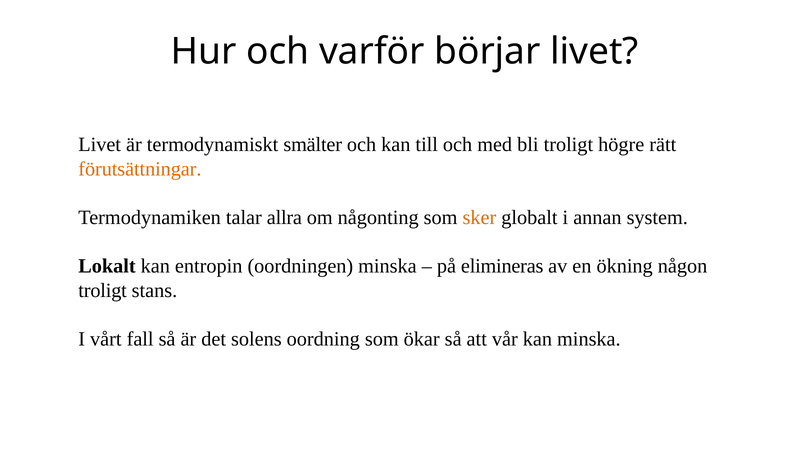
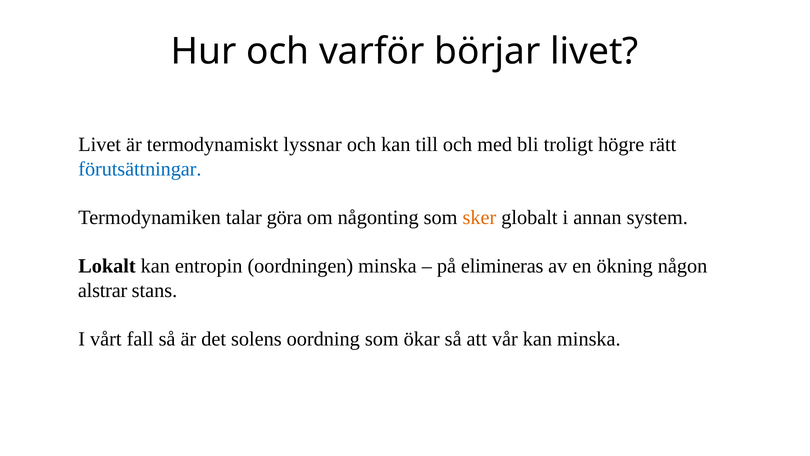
smälter: smälter -> lyssnar (313, 145)
förutsättningar colour: orange -> blue (140, 169)
allra: allra -> göra (284, 217)
troligt: troligt -> alstrar (103, 290)
